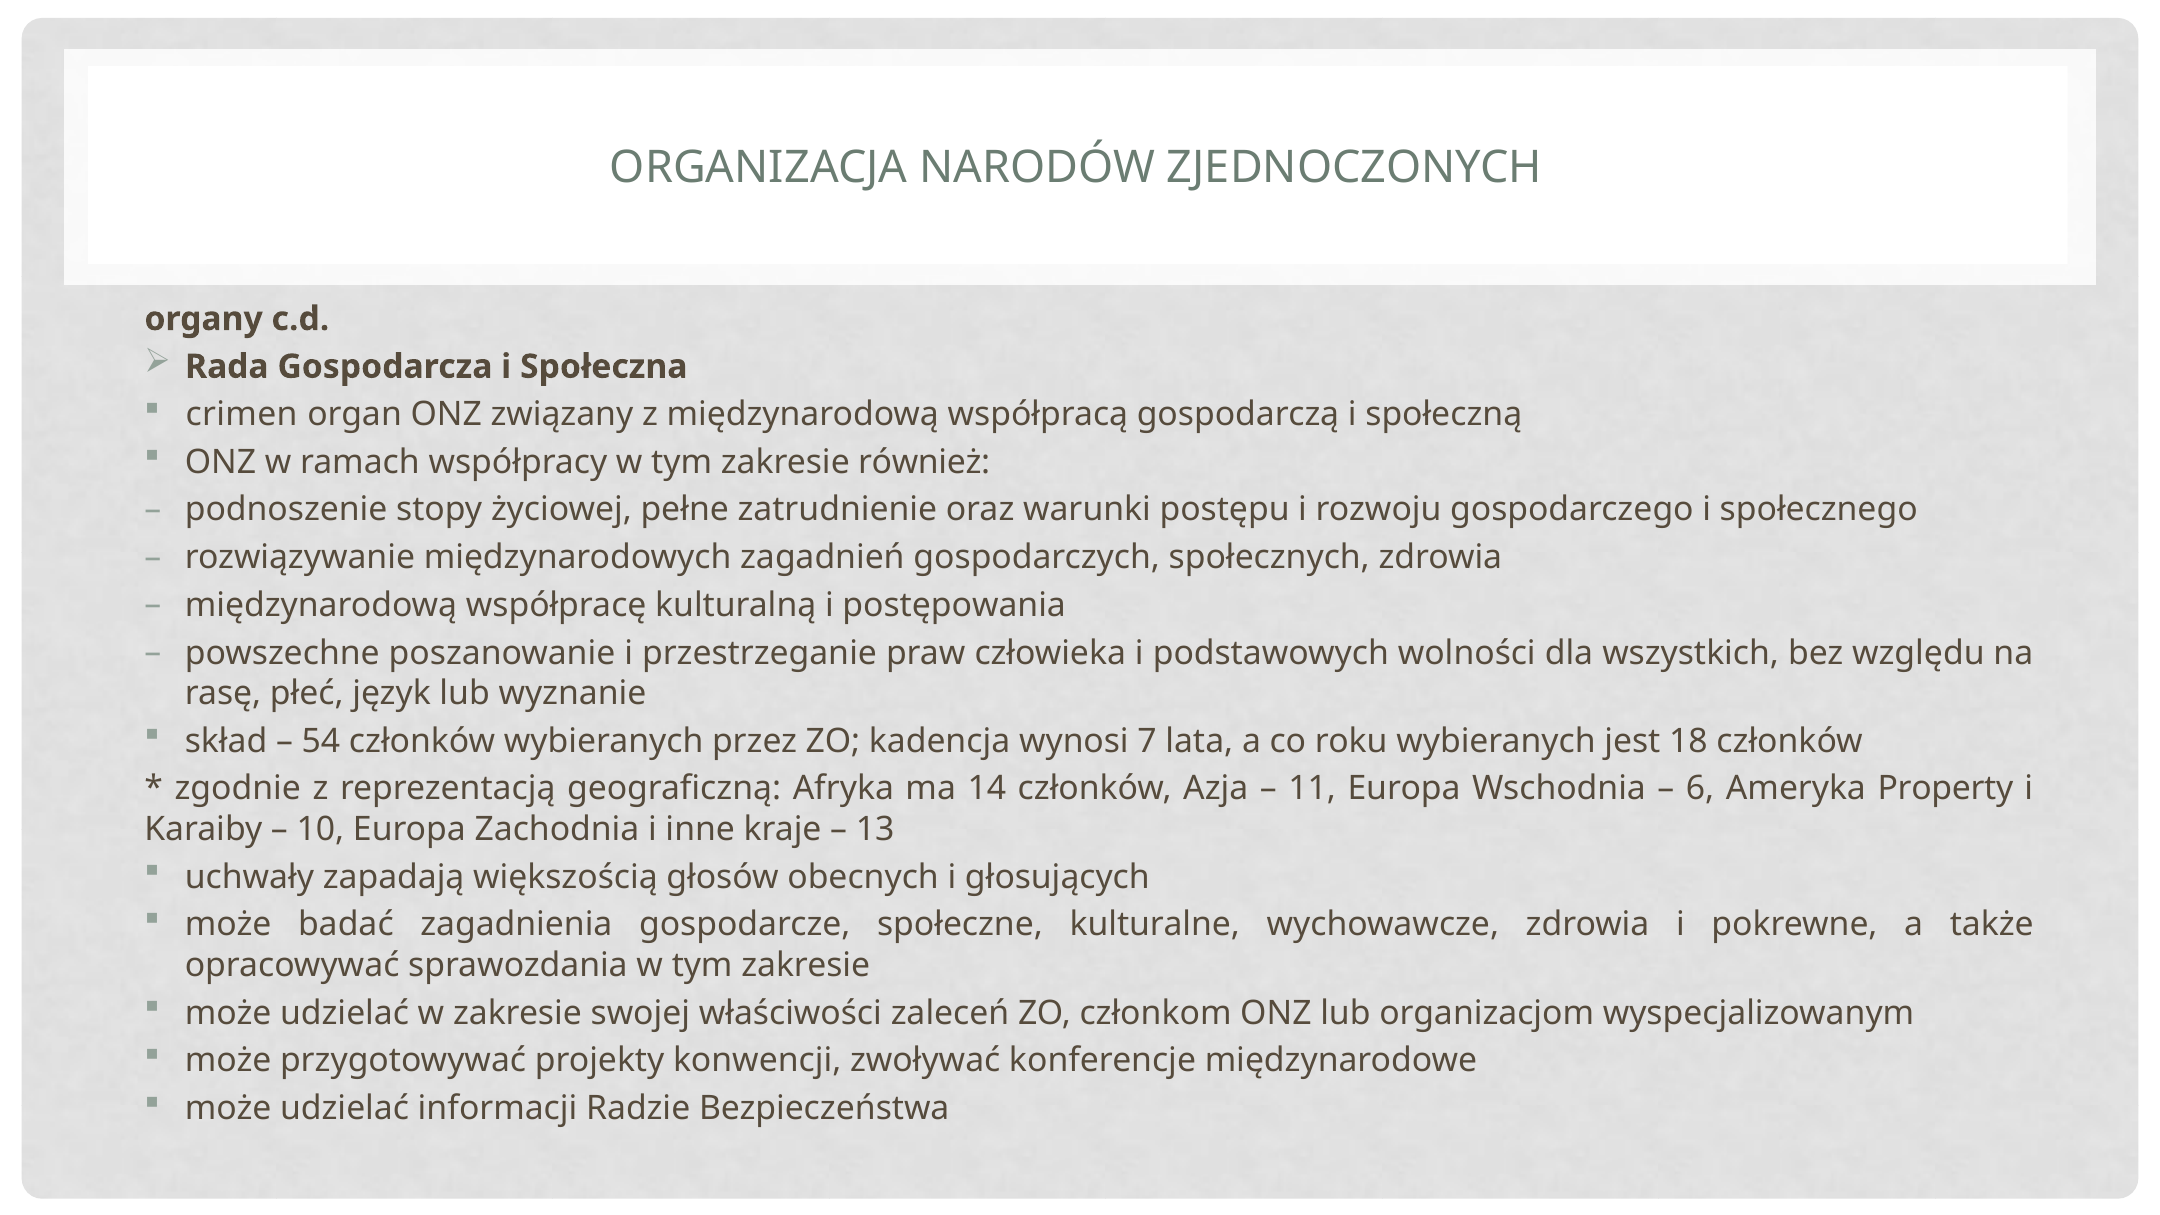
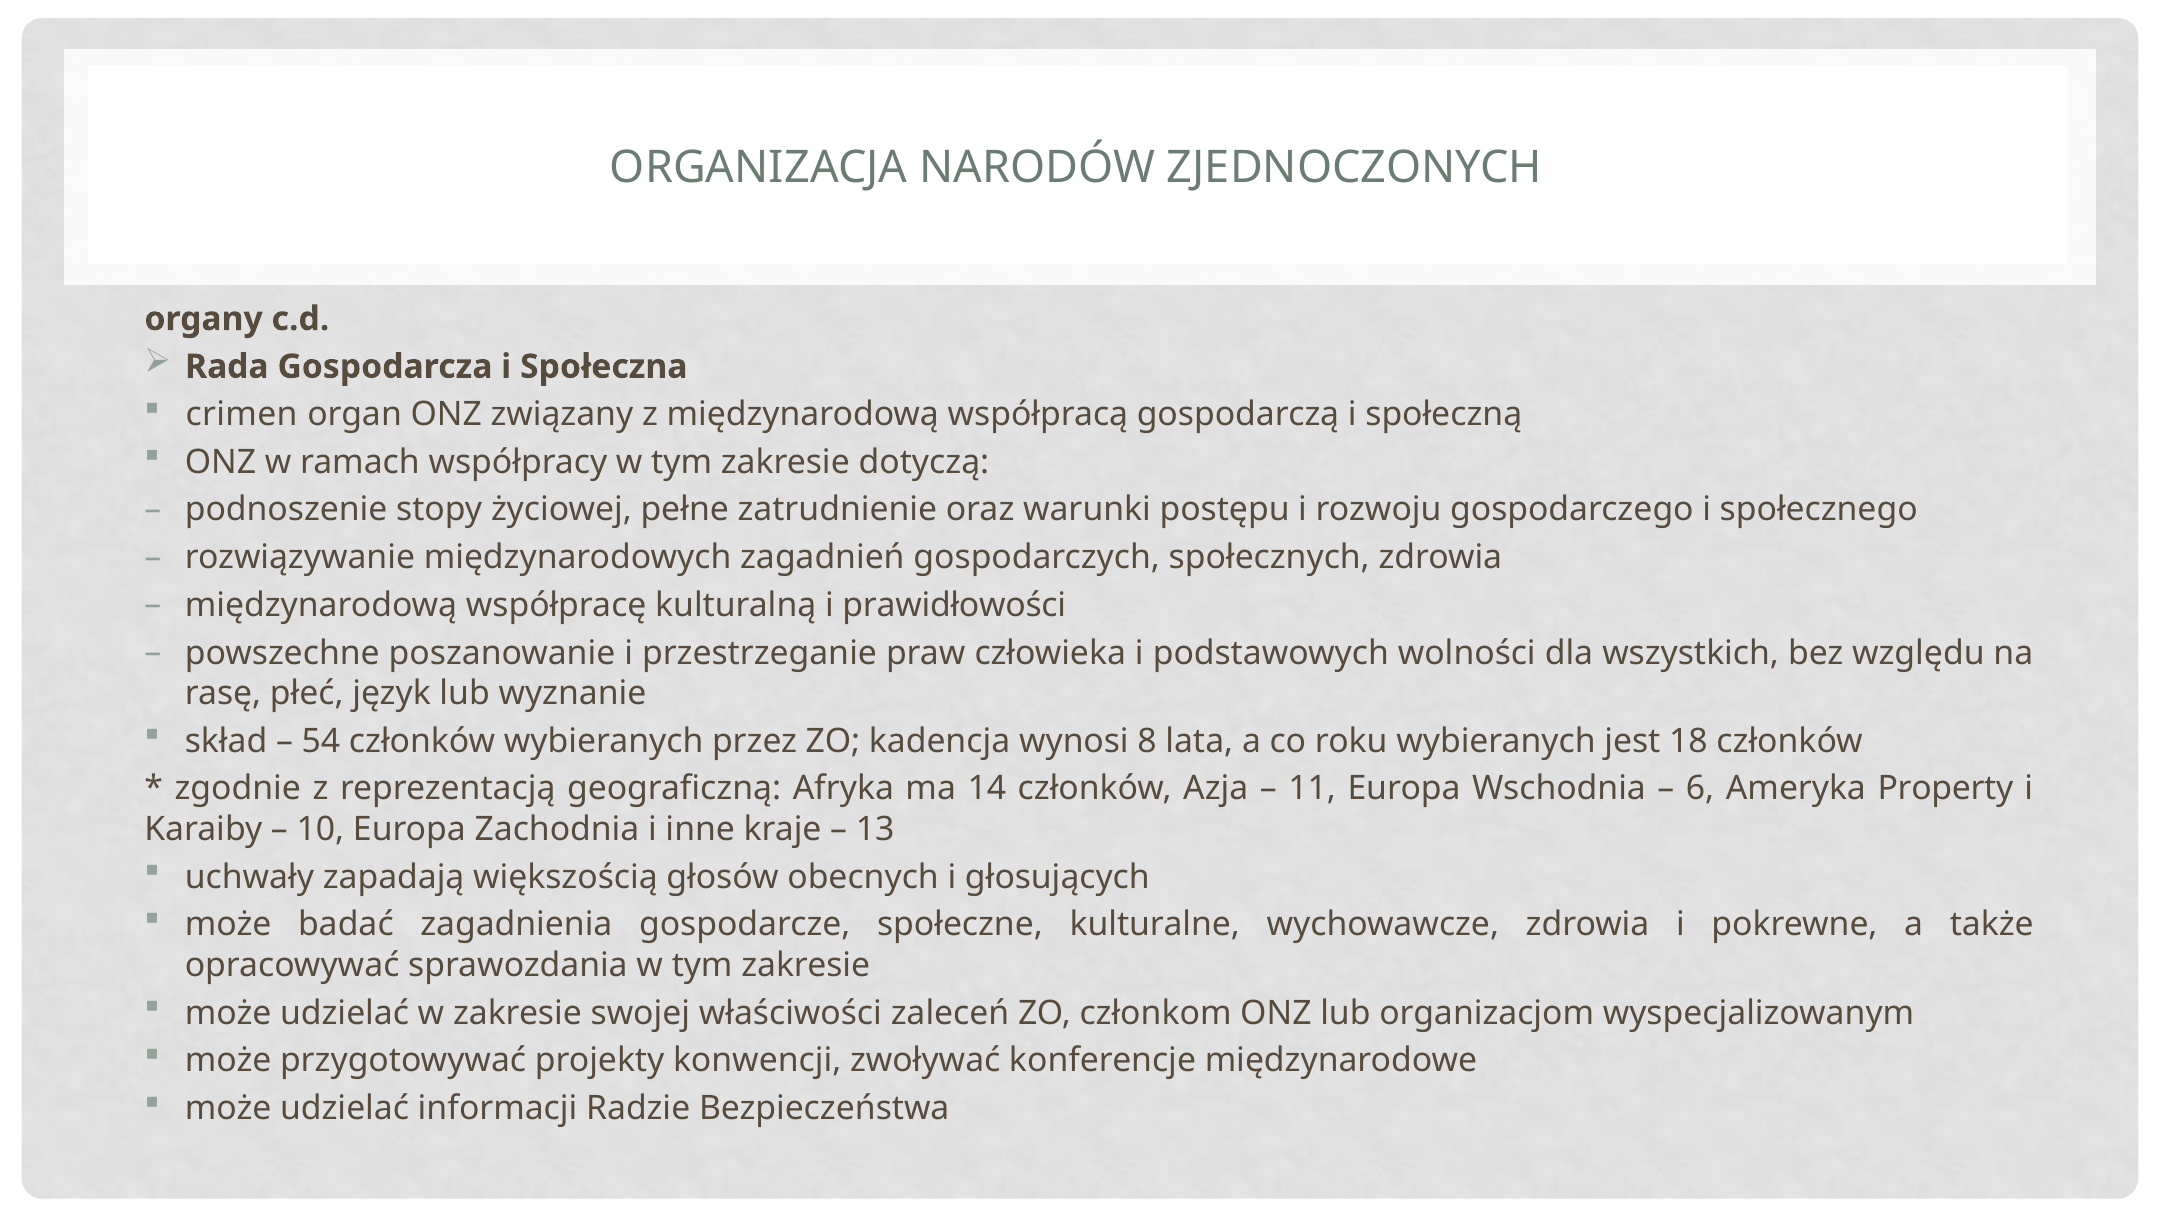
również: również -> dotyczą (924, 462)
postępowania: postępowania -> prawidłowości (954, 605)
7: 7 -> 8 (1147, 741)
